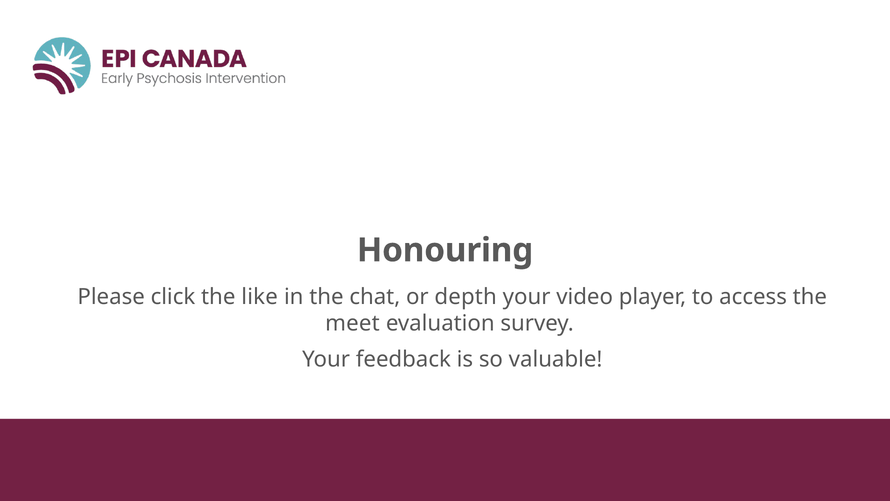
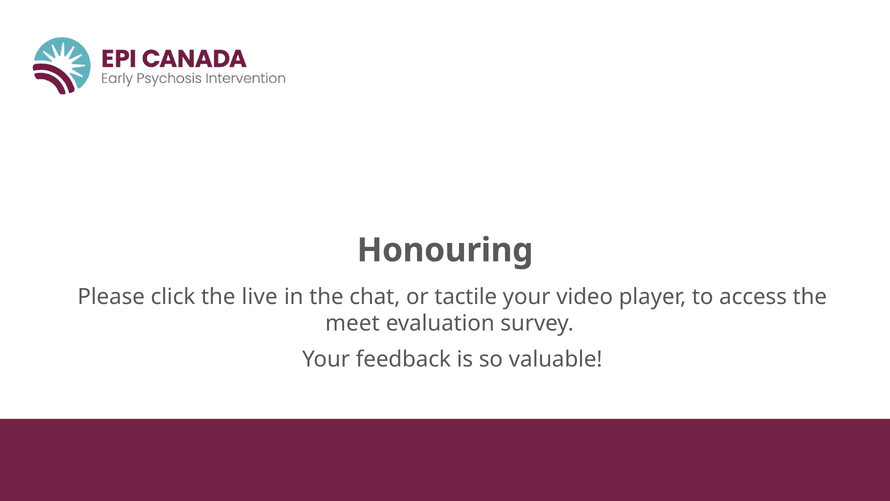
like: like -> live (260, 296)
depth: depth -> tactile (466, 296)
